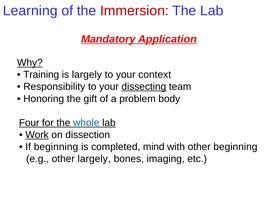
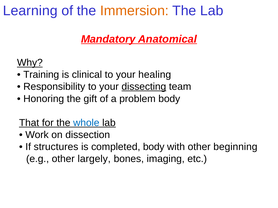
Immersion colour: red -> orange (134, 11)
Application: Application -> Anatomical (167, 39)
is largely: largely -> clinical (87, 75)
context: context -> healing (155, 75)
Four: Four -> That (29, 123)
Work underline: present -> none (37, 135)
If beginning: beginning -> structures (56, 147)
completed mind: mind -> body (154, 147)
